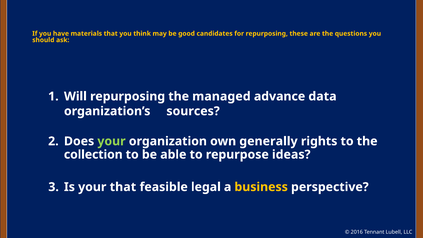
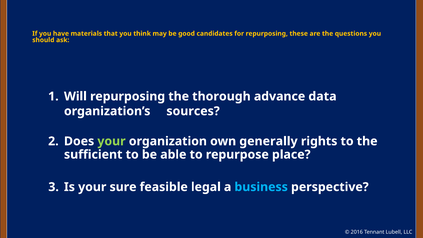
managed: managed -> thorough (221, 96)
collection: collection -> sufficient (93, 154)
ideas: ideas -> place (291, 154)
your that: that -> sure (123, 187)
business colour: yellow -> light blue (261, 187)
